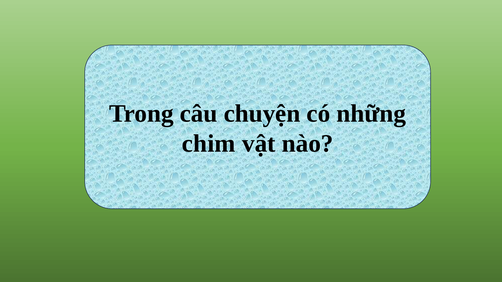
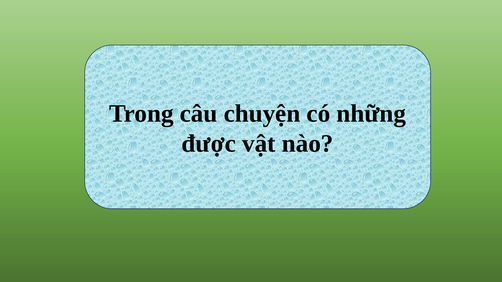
chim: chim -> được (209, 144)
